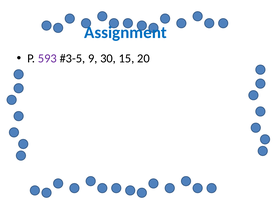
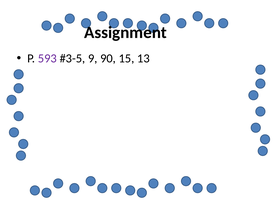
Assignment colour: blue -> black (125, 33)
30: 30 -> 90 (108, 59)
20: 20 -> 13 (143, 59)
